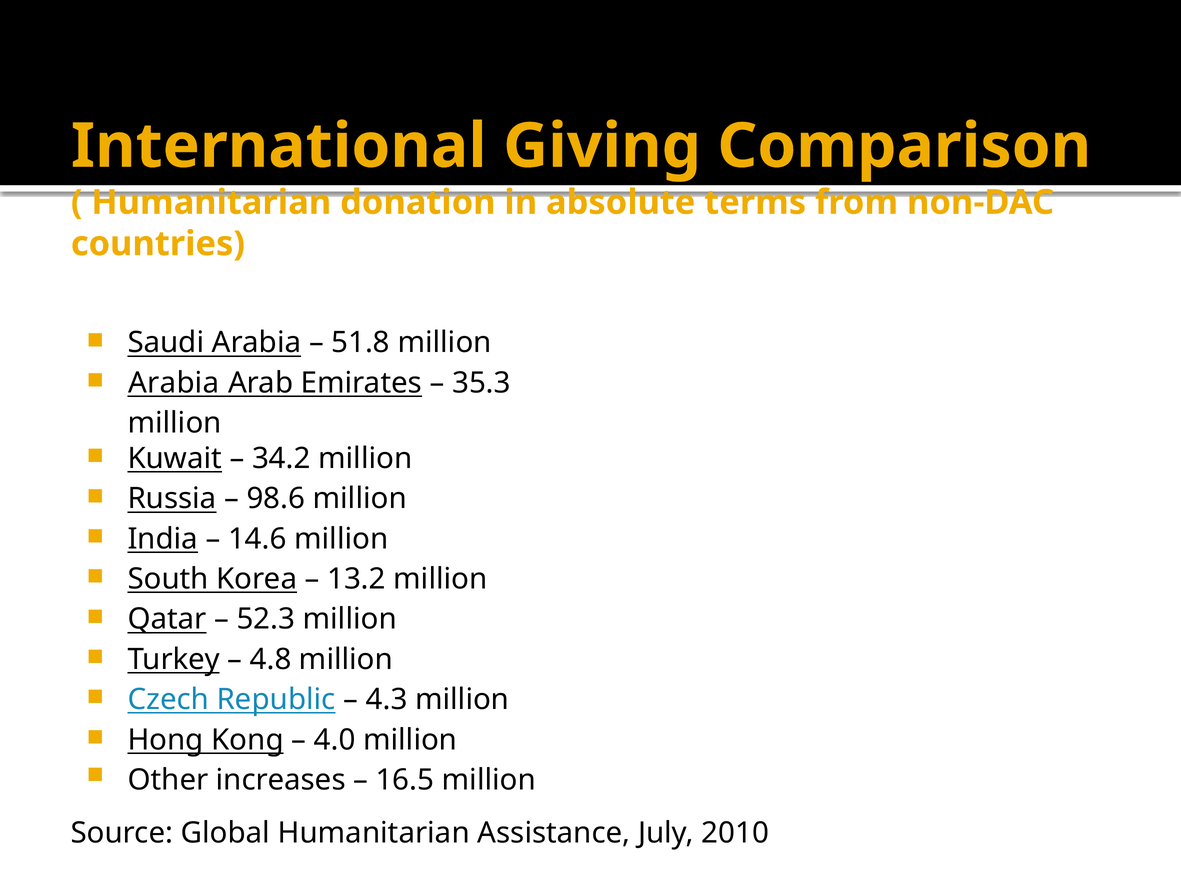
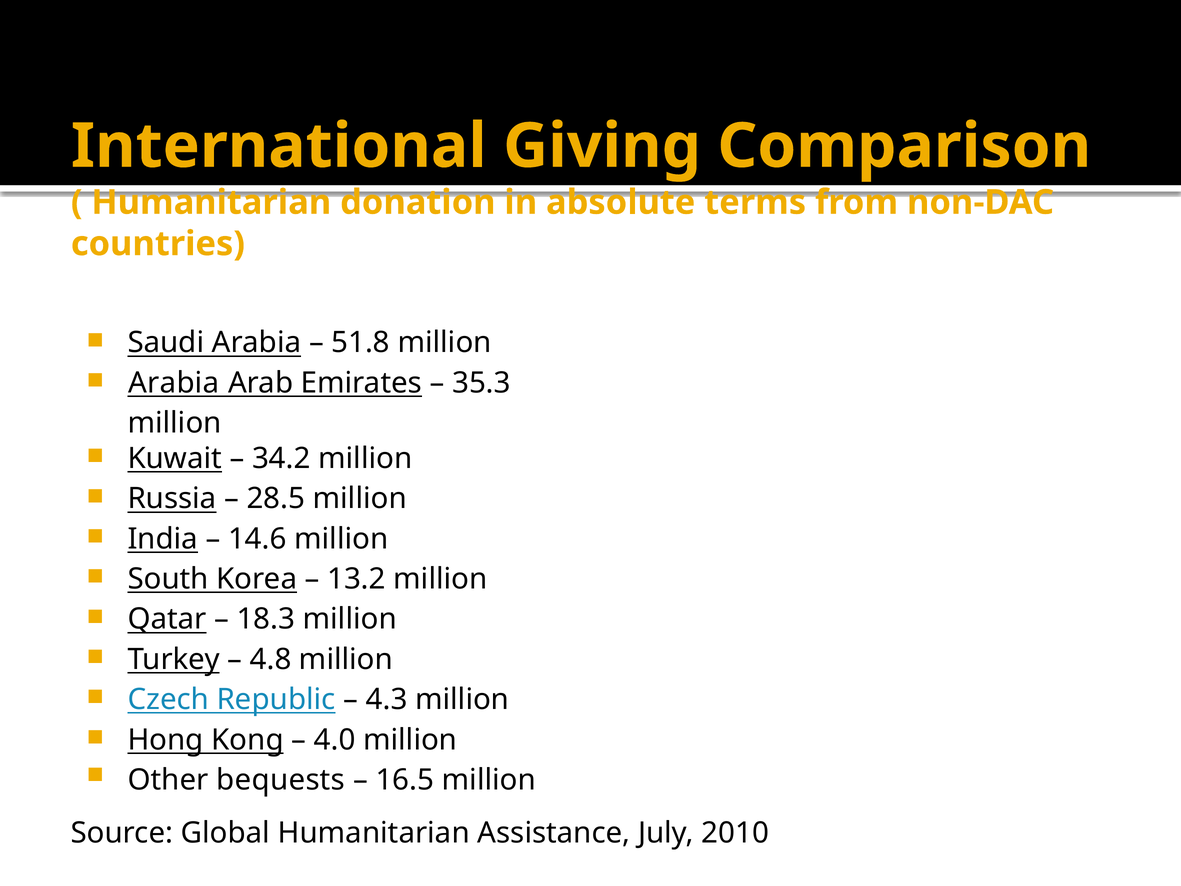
98.6: 98.6 -> 28.5 (276, 499)
52.3: 52.3 -> 18.3 (266, 619)
increases: increases -> bequests (281, 780)
